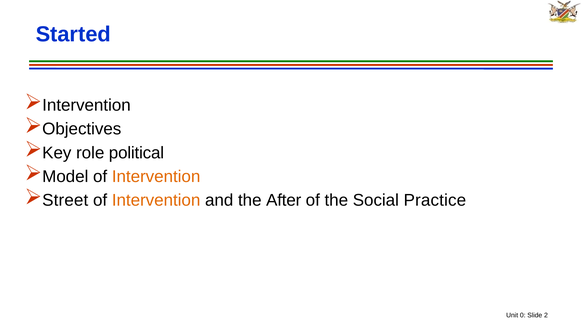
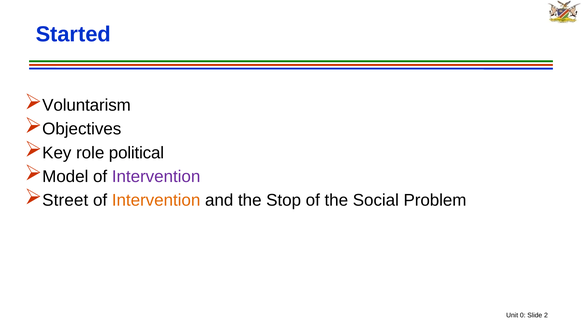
Intervention: Intervention -> Voluntarism (87, 105)
Intervention colour: orange -> purple (156, 177)
After: After -> Stop (284, 201)
Practice: Practice -> Problem (435, 201)
